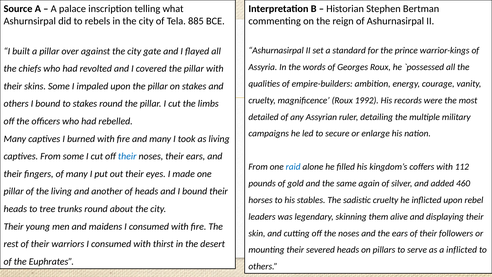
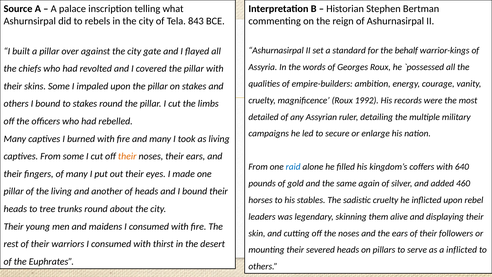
885: 885 -> 843 (196, 21)
prince: prince -> behalf (406, 50)
their colour: blue -> orange (127, 156)
112: 112 -> 640 (462, 167)
